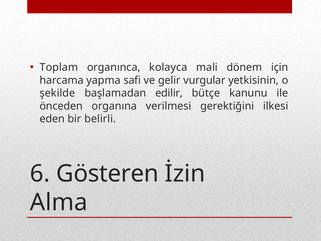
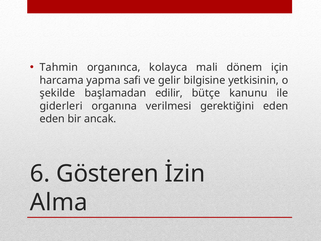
Toplam: Toplam -> Tahmin (59, 67)
vurgular: vurgular -> bilgisine (204, 80)
önceden: önceden -> giderleri (61, 106)
gerektiğini ilkesi: ilkesi -> eden (276, 106)
belirli: belirli -> ancak (100, 119)
